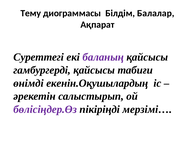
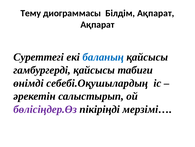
Білдім Балалар: Балалар -> Ақпарат (156, 13)
баланың colour: purple -> blue (103, 57)
екенін.Оқушылардың: екенін.Оқушылардың -> себебі.Оқушылардың (97, 83)
